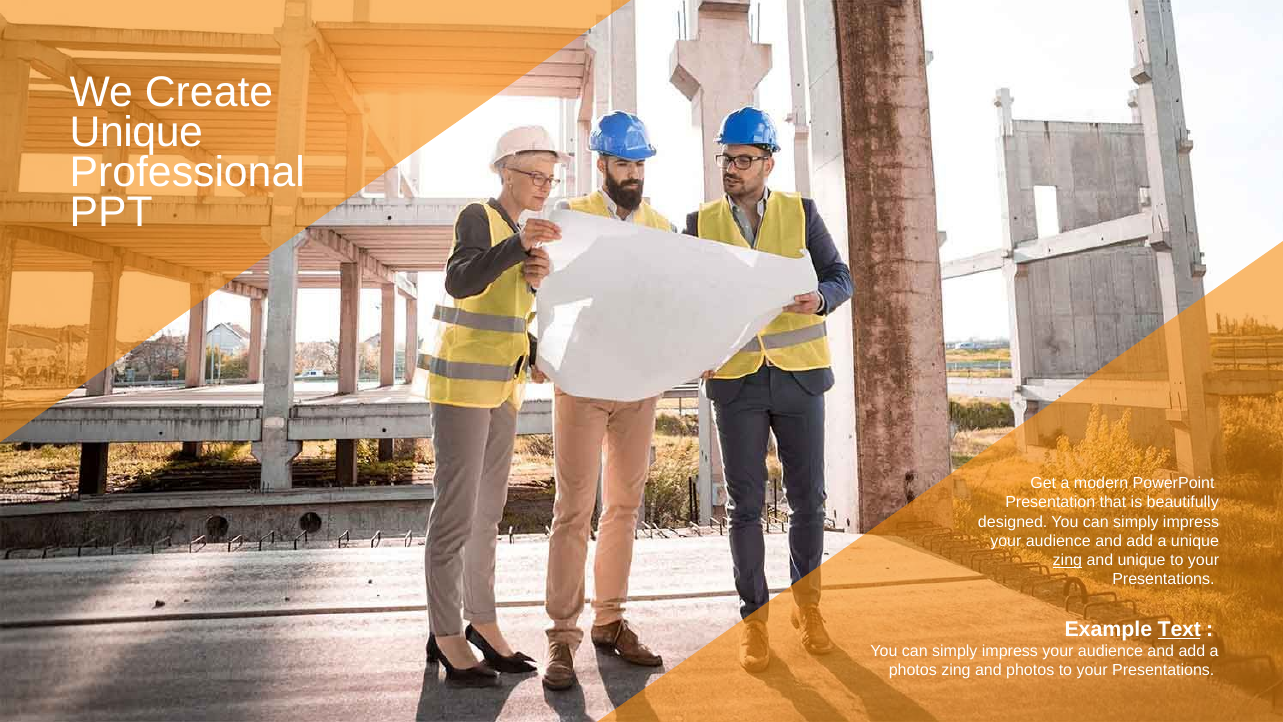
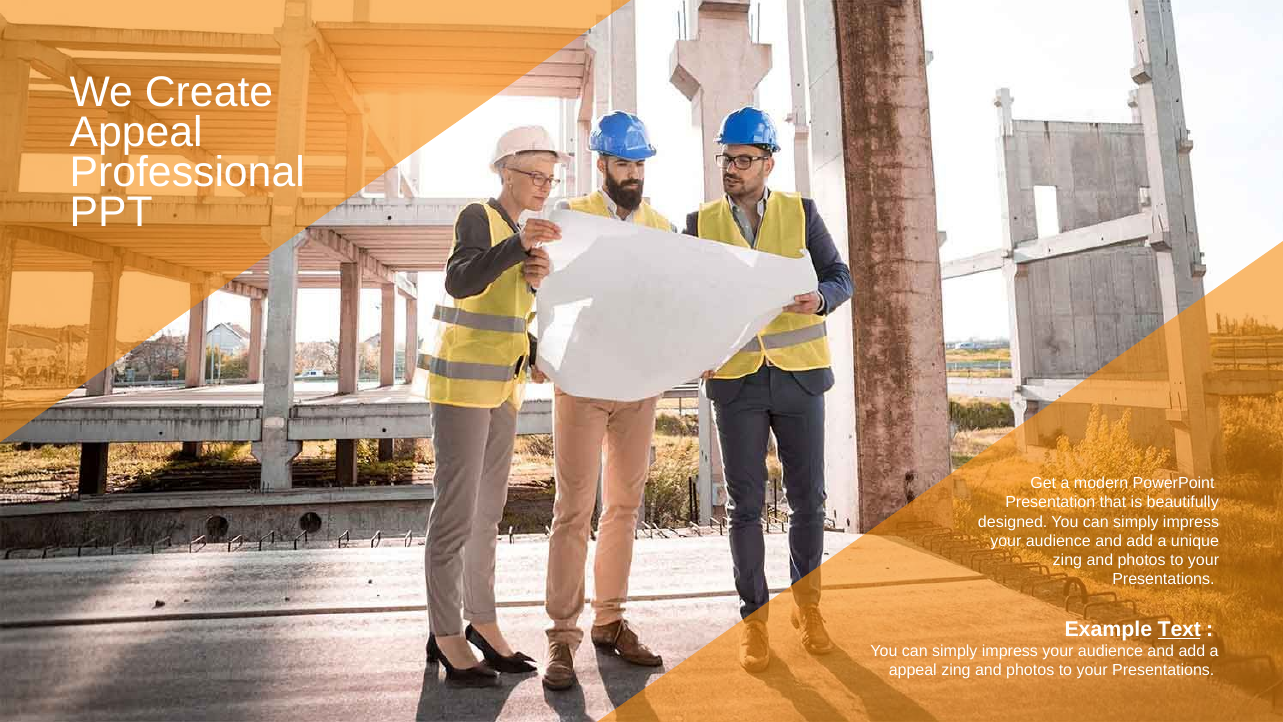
Unique: Unique -> Appeal (136, 132)
zing underline: present -> none (1067, 560)
unique: unique -> photos (1142, 560)
photos: photos -> appeal (913, 670)
